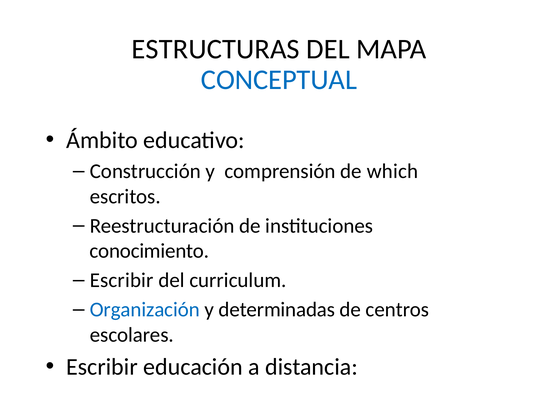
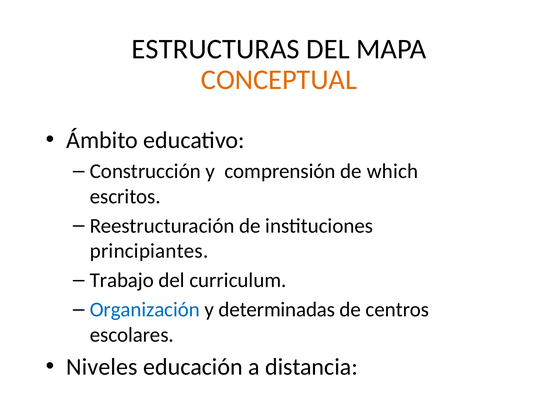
CONCEPTUAL colour: blue -> orange (279, 80)
conocimiento: conocimiento -> principiantes (149, 251)
Escribir: Escribir -> Trabajo (122, 280)
Escribir: Escribir -> Niveles (102, 367)
